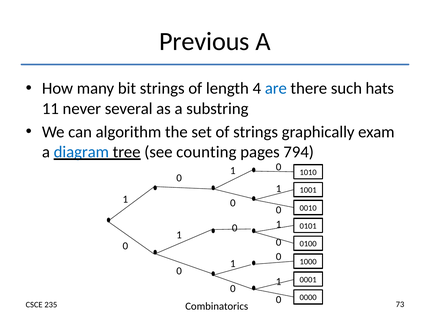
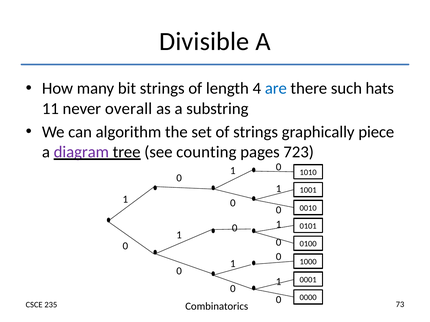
Previous: Previous -> Divisible (204, 42)
several: several -> overall (129, 109)
exam: exam -> piece (376, 132)
diagram colour: blue -> purple (81, 152)
794: 794 -> 723 (299, 152)
